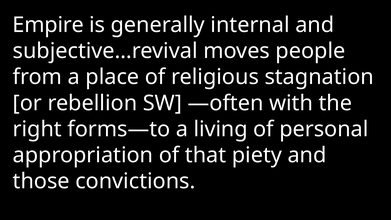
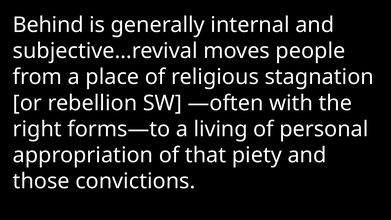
Empire: Empire -> Behind (48, 25)
